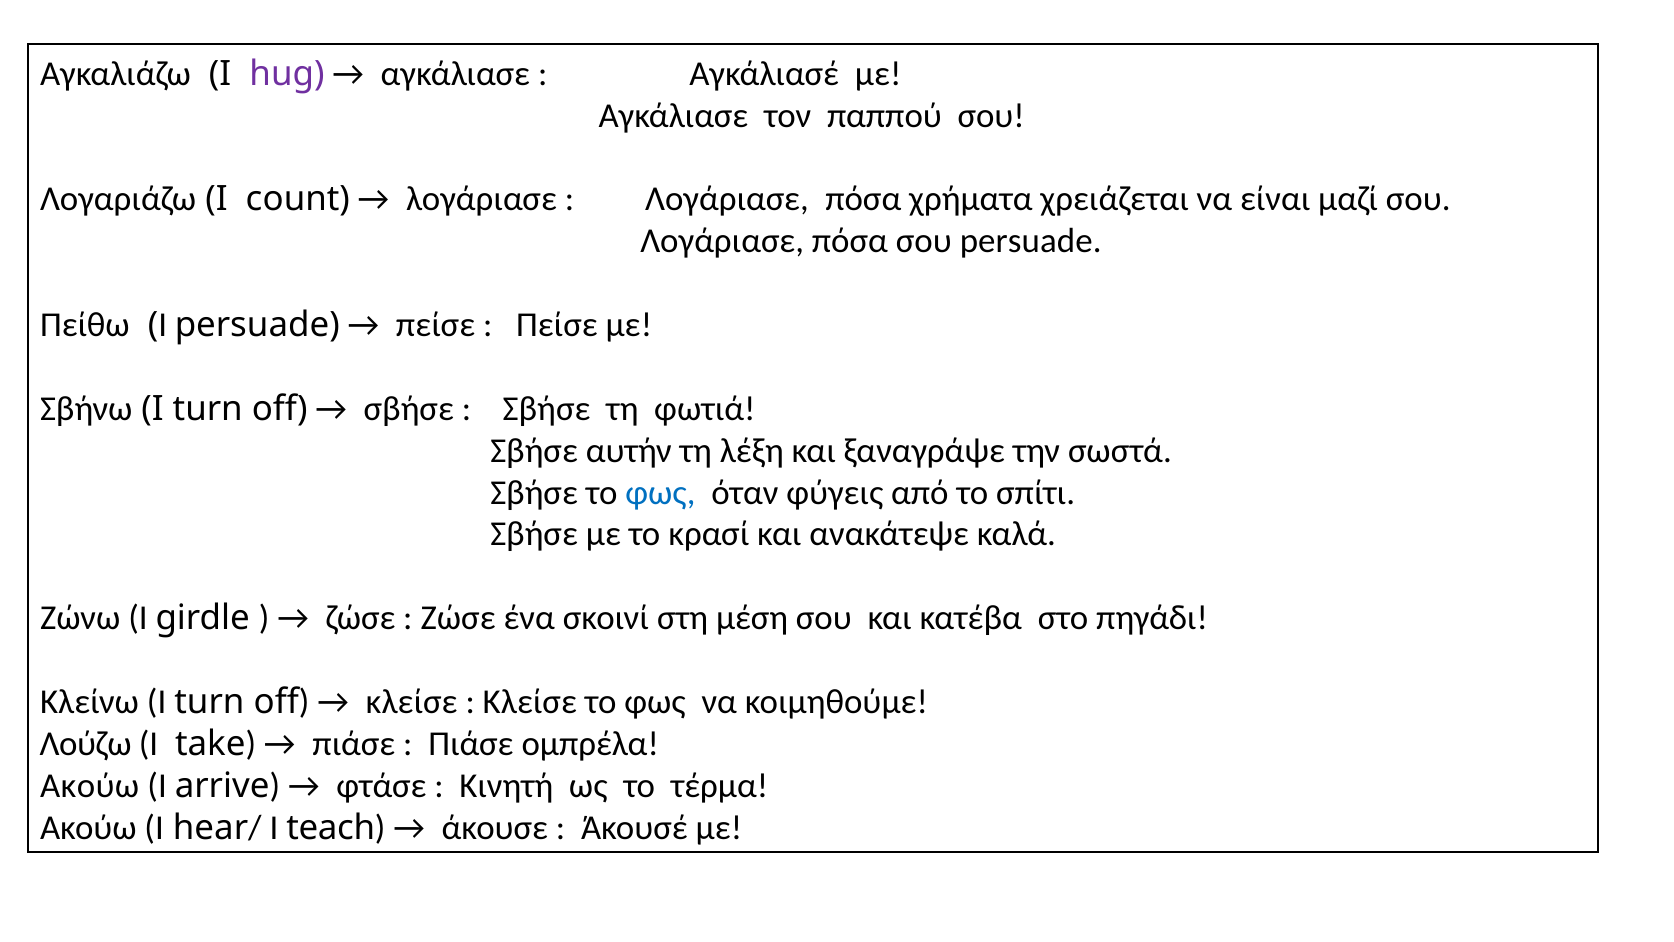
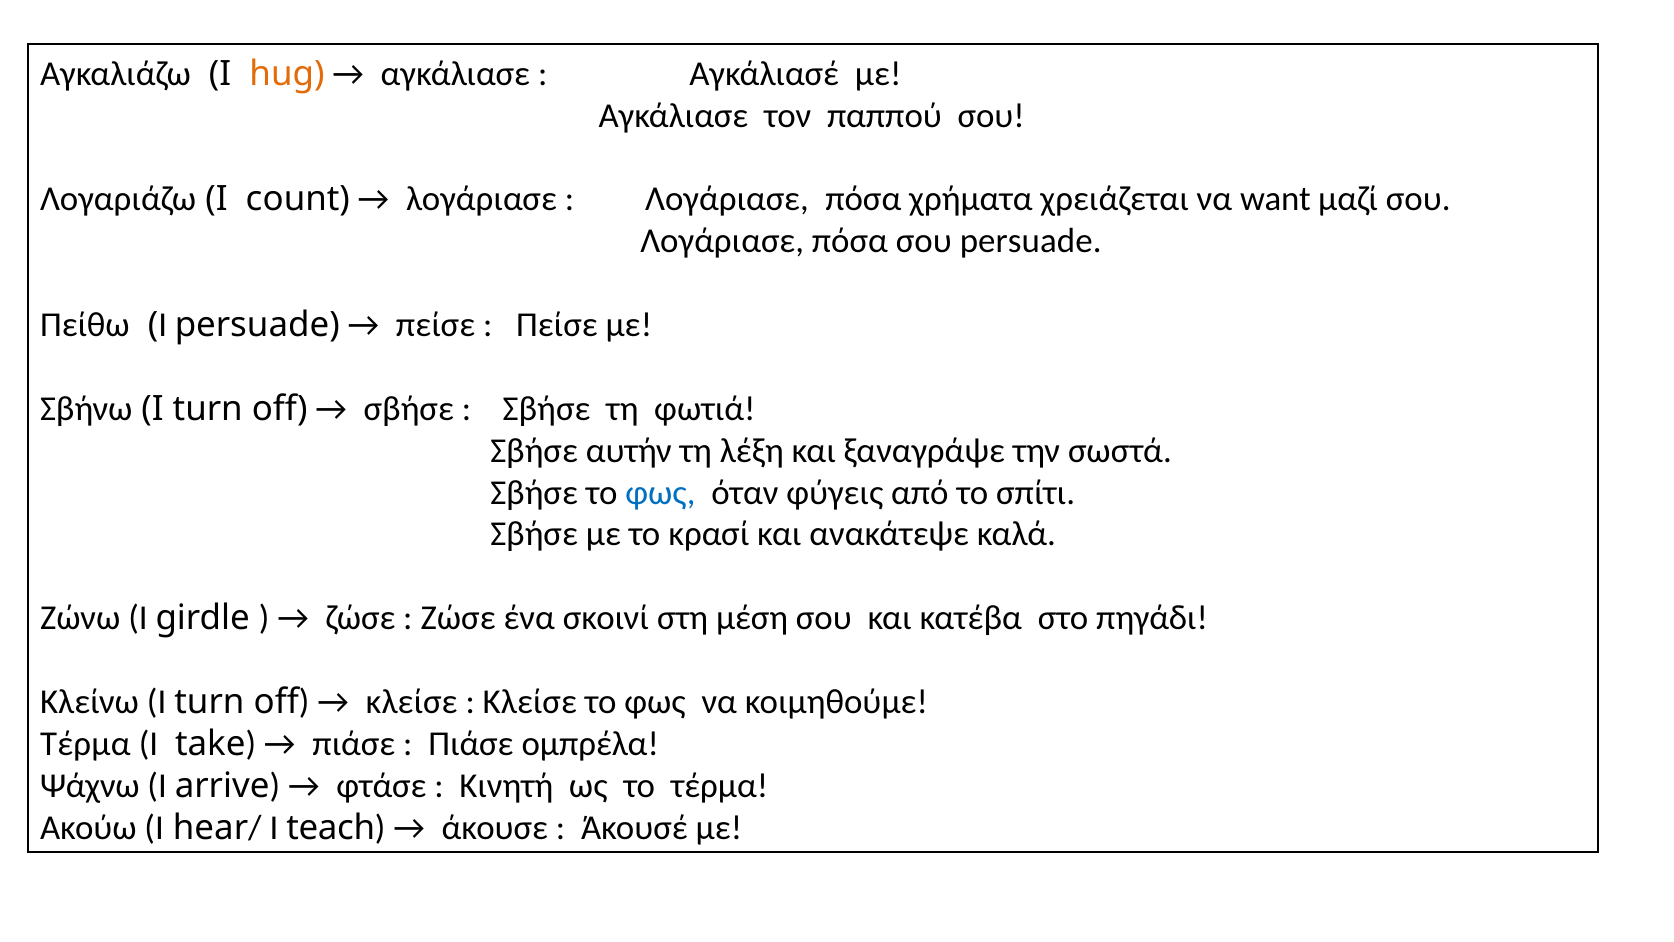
hug colour: purple -> orange (287, 74)
είναι: είναι -> want (1275, 199)
Λούζω: Λούζω -> Τέρμα (85, 744)
Ακούω: Ακούω -> Ψάχνω (90, 785)
